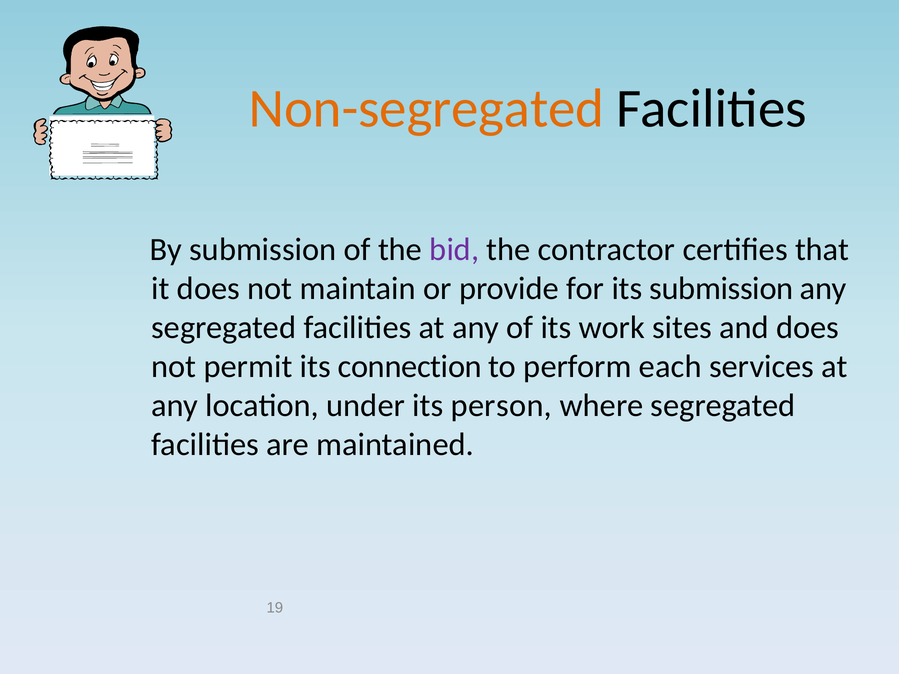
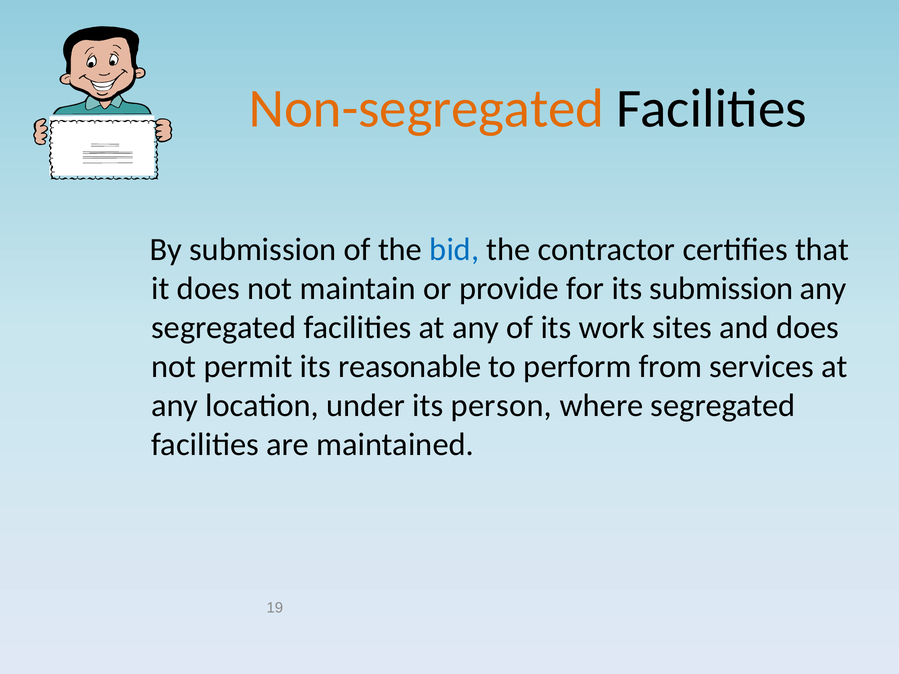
bid colour: purple -> blue (454, 250)
connection: connection -> reasonable (410, 367)
each: each -> from (670, 367)
